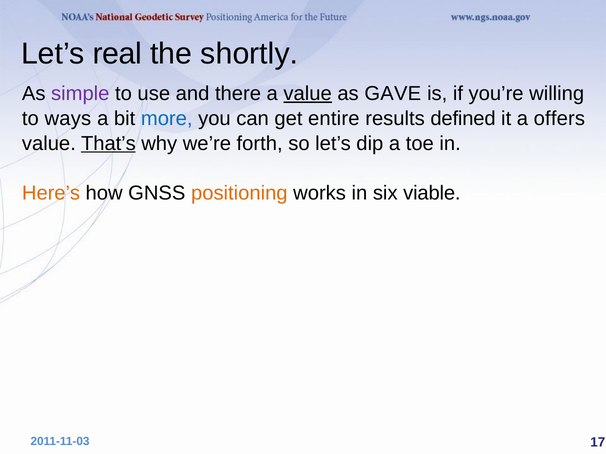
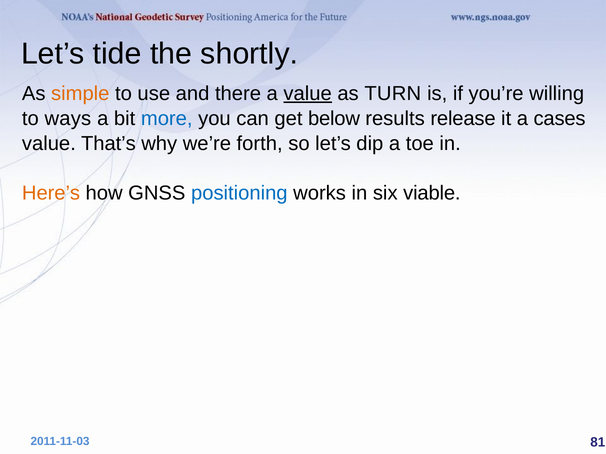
real: real -> tide (117, 54)
simple colour: purple -> orange (80, 94)
GAVE: GAVE -> TURN (393, 94)
entire: entire -> below (334, 119)
defined: defined -> release (463, 119)
offers: offers -> cases (560, 119)
That’s underline: present -> none (108, 144)
positioning colour: orange -> blue (239, 193)
17: 17 -> 81 (598, 443)
